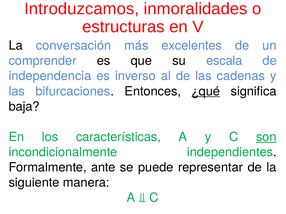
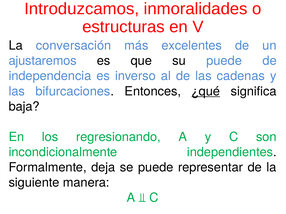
comprender: comprender -> ajustaremos (43, 61)
su escala: escala -> puede (224, 61)
características: características -> regresionando (118, 137)
son underline: present -> none (266, 137)
ante: ante -> deja (103, 168)
